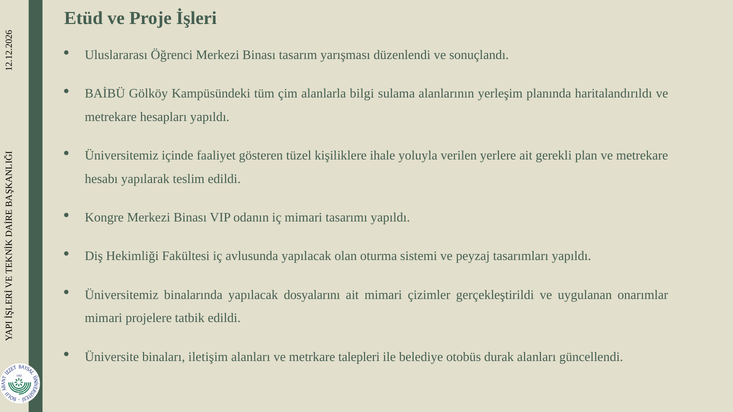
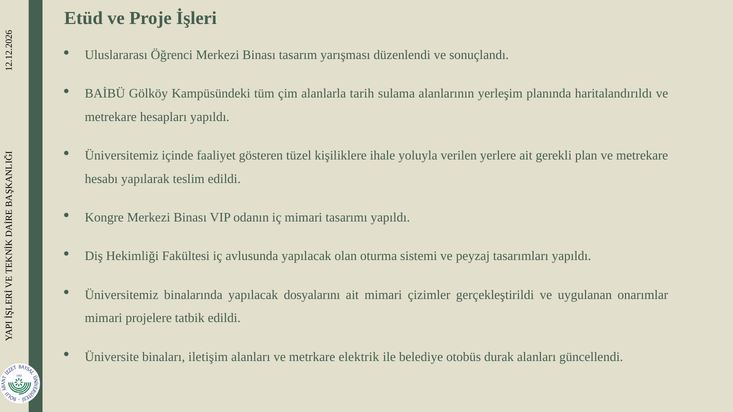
bilgi: bilgi -> tarih (362, 94)
talepleri: talepleri -> elektrik (359, 357)
